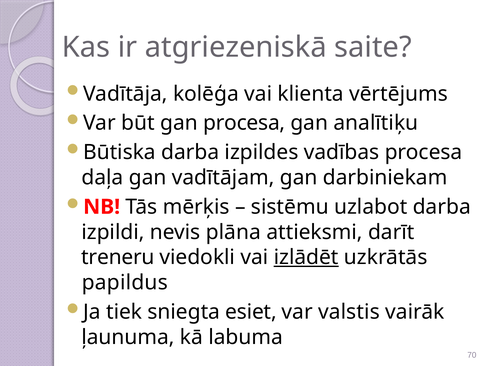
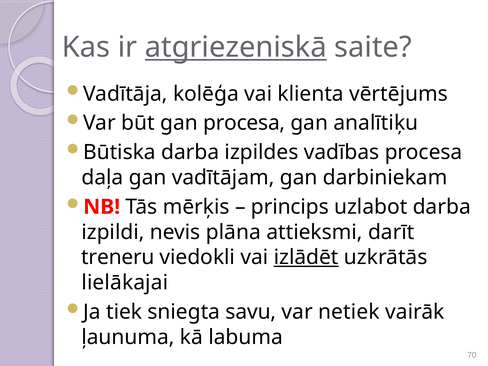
atgriezeniskā underline: none -> present (236, 47)
sistēmu: sistēmu -> princips (290, 207)
papildus: papildus -> lielākajai (125, 283)
esiet: esiet -> savu (251, 312)
valstis: valstis -> netiek (349, 312)
